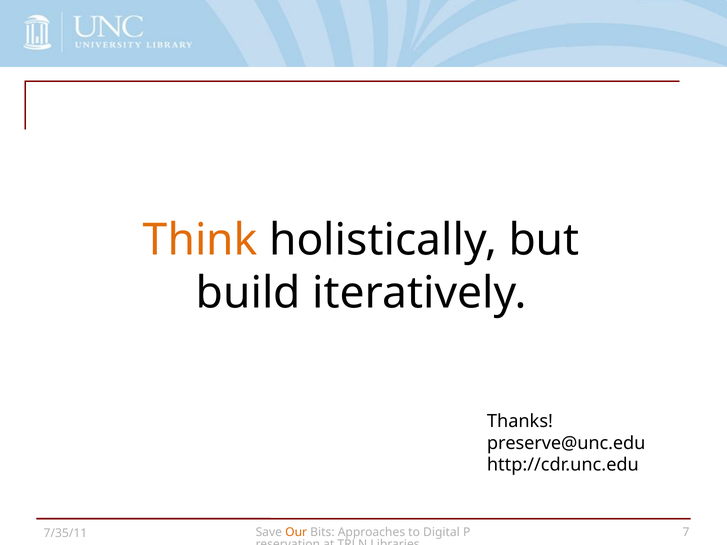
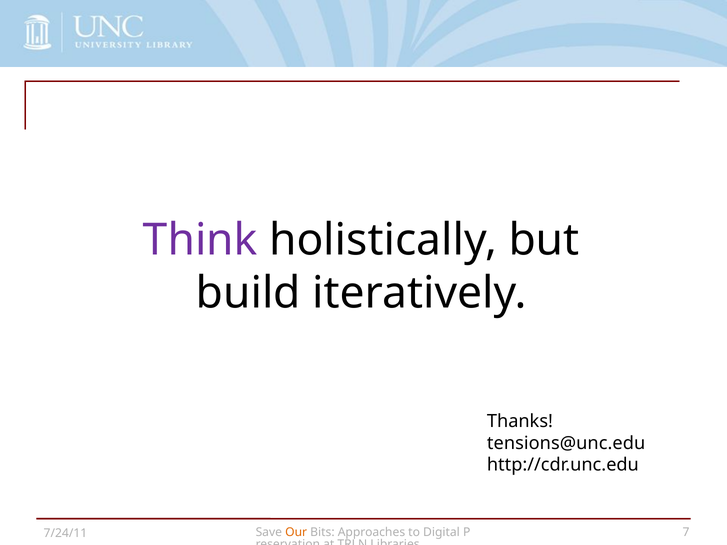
Think colour: orange -> purple (200, 240)
preserve@unc.edu: preserve@unc.edu -> tensions@unc.edu (566, 443)
7/35/11: 7/35/11 -> 7/24/11 (65, 533)
